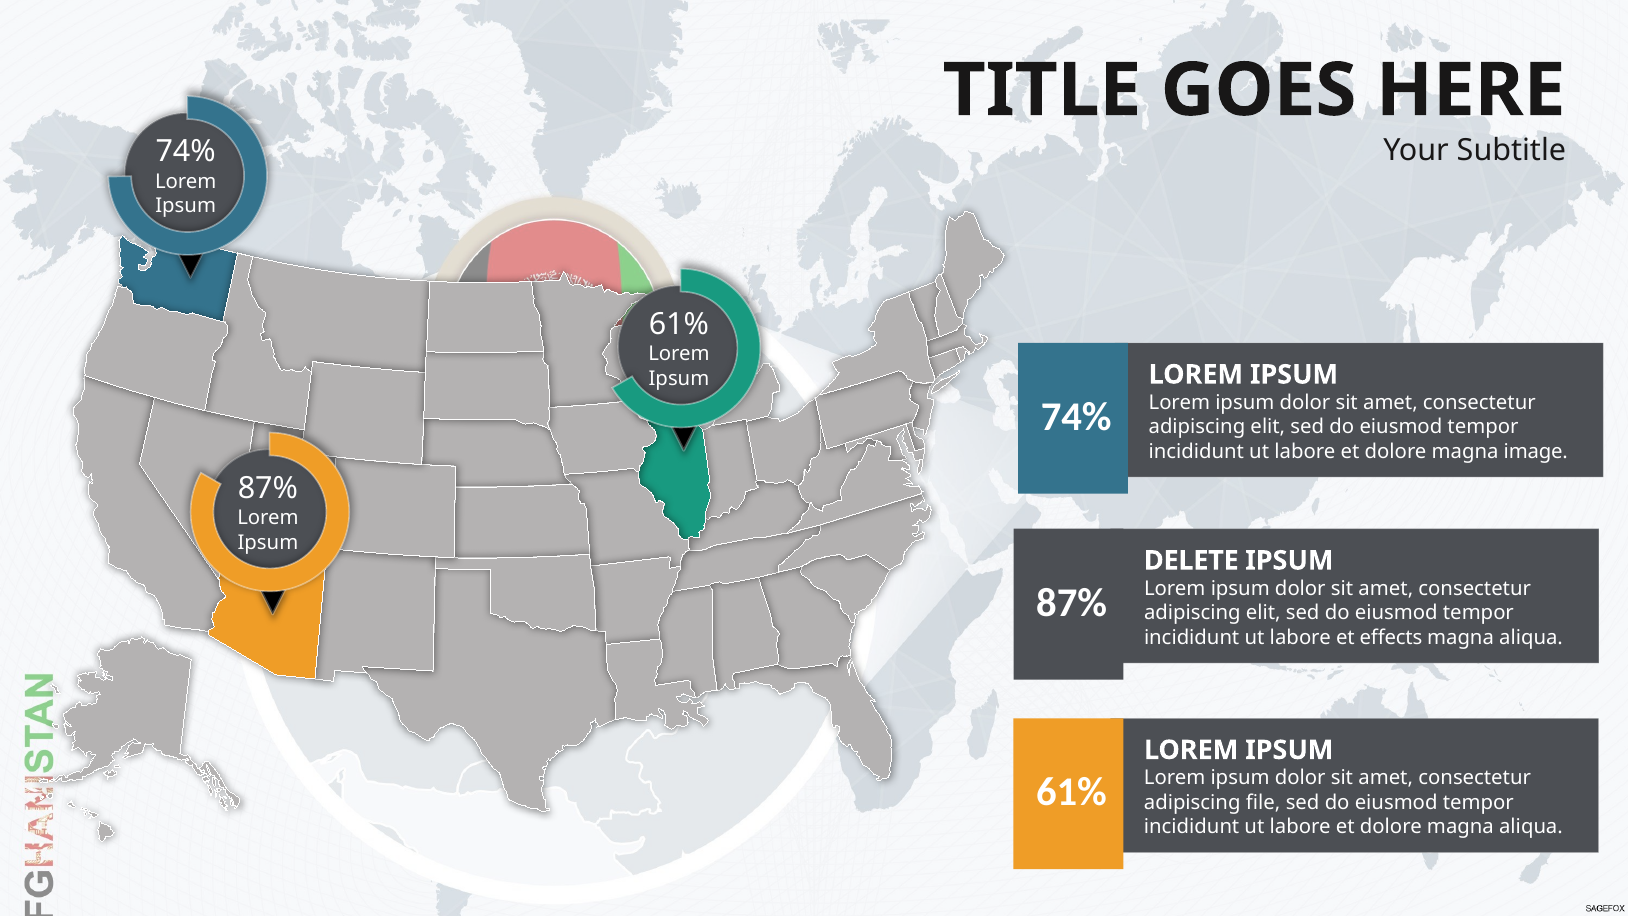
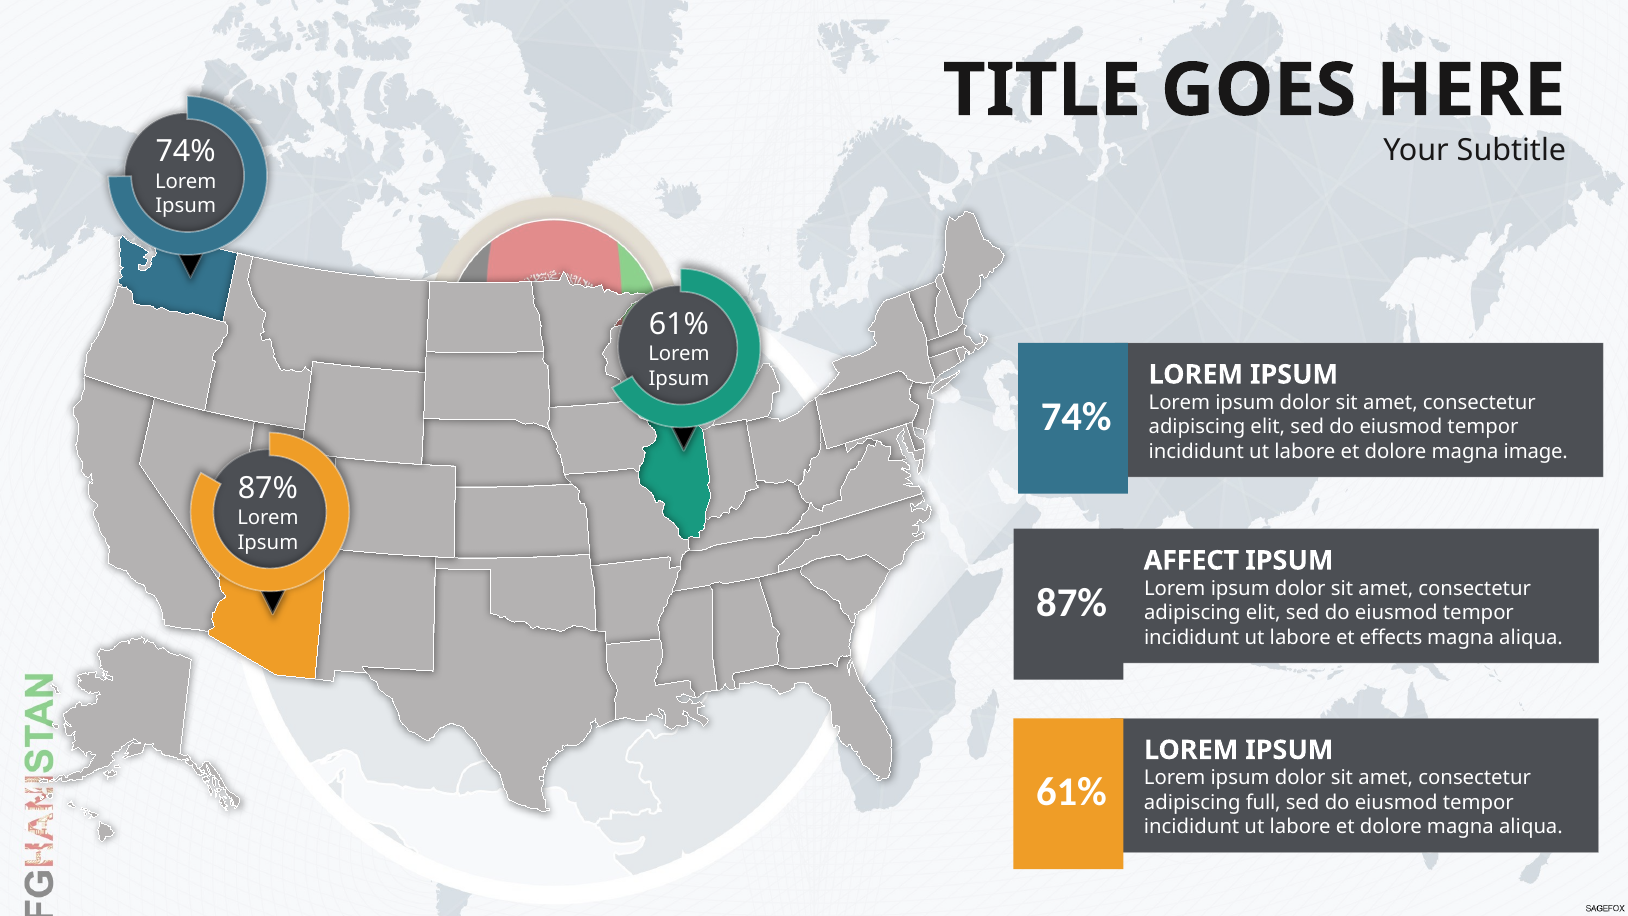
DELETE: DELETE -> AFFECT (1191, 560)
file: file -> full (1263, 802)
